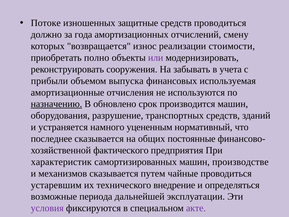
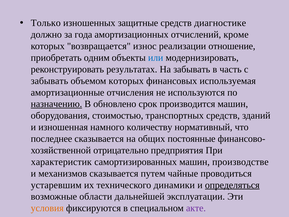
Потоке: Потоке -> Только (46, 23)
средств проводиться: проводиться -> диагностике (220, 23)
смену: смену -> кроме (236, 35)
стоимости: стоимости -> отношение (232, 46)
полно: полно -> одним (97, 58)
или colour: purple -> blue (156, 58)
сооружения: сооружения -> результатах (132, 69)
учета: учета -> часть (231, 69)
прибыли: прибыли -> забывать (49, 81)
объемом выпуска: выпуска -> которых (126, 81)
разрушение: разрушение -> стоимостью (118, 115)
устраняется: устраняется -> изношенная (63, 127)
уцененным: уцененным -> количеству (149, 127)
фактического: фактического -> отрицательно (121, 150)
внедрение: внедрение -> динамики (174, 185)
определяться underline: none -> present (232, 185)
периода: периода -> области (96, 196)
условия colour: purple -> orange (47, 208)
